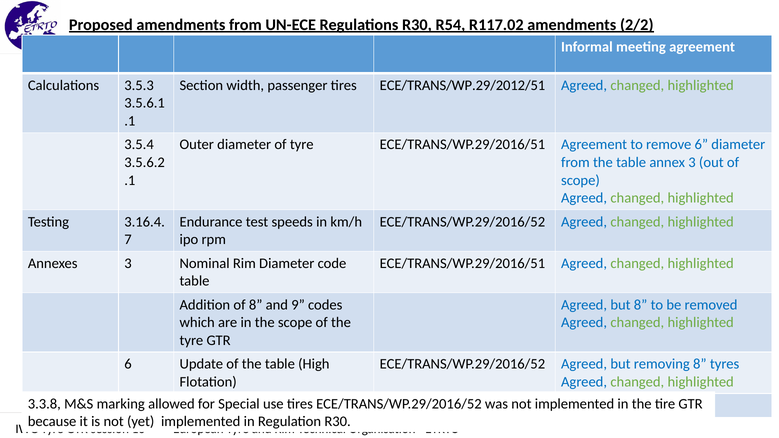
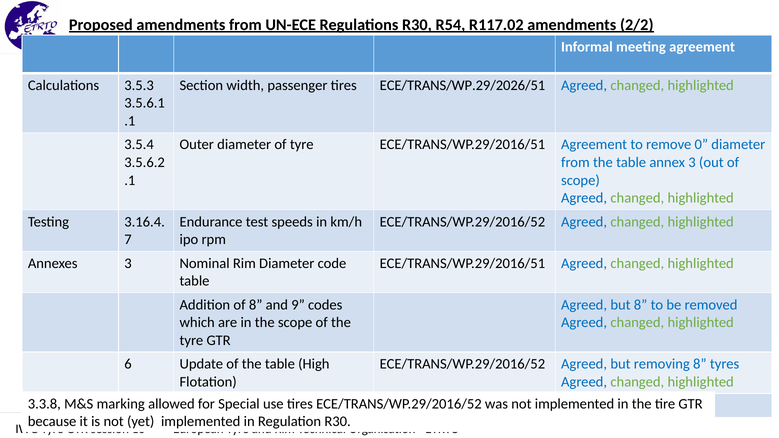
ECE/TRANS/WP.29/2012/51: ECE/TRANS/WP.29/2012/51 -> ECE/TRANS/WP.29/2026/51 (462, 85)
remove 6: 6 -> 0 (701, 145)
